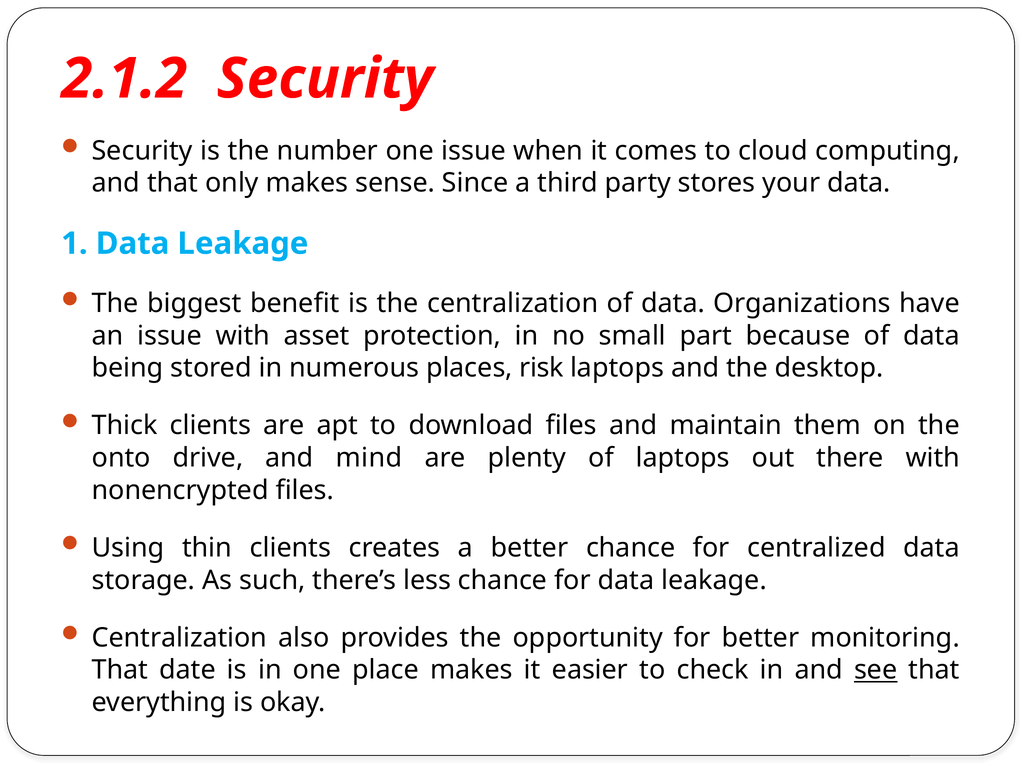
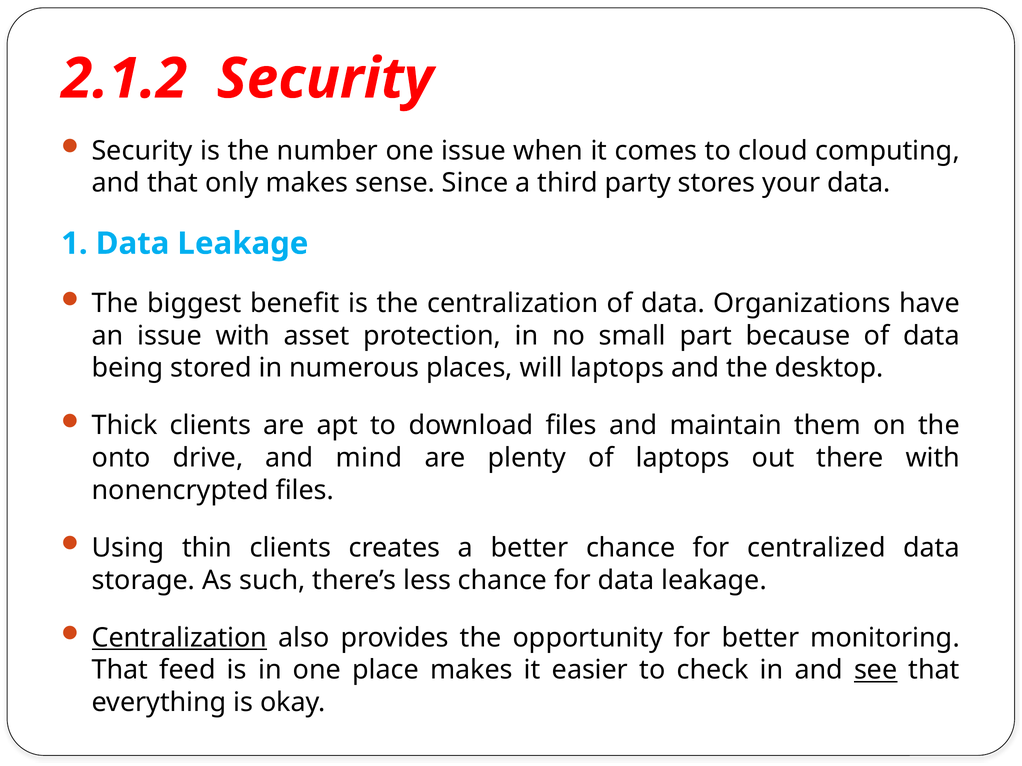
risk: risk -> will (541, 368)
Centralization underline: none -> present (179, 638)
date: date -> feed (188, 670)
